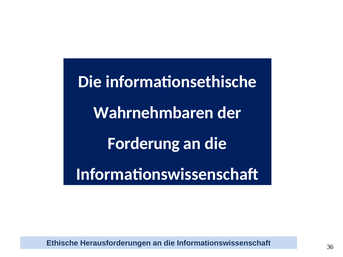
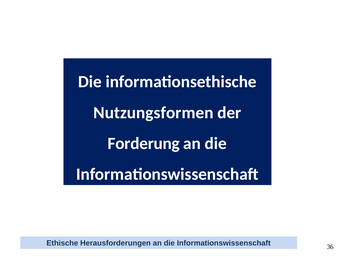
Wahrnehmbaren: Wahrnehmbaren -> Nutzungsformen (153, 113)
